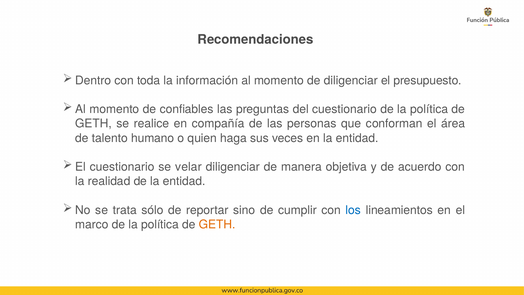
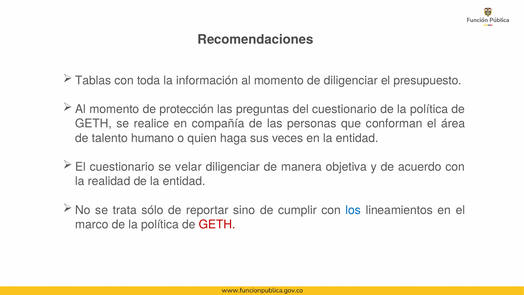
Dentro: Dentro -> Tablas (93, 80)
confiables: confiables -> protección (187, 109)
GETH colour: orange -> red (217, 224)
